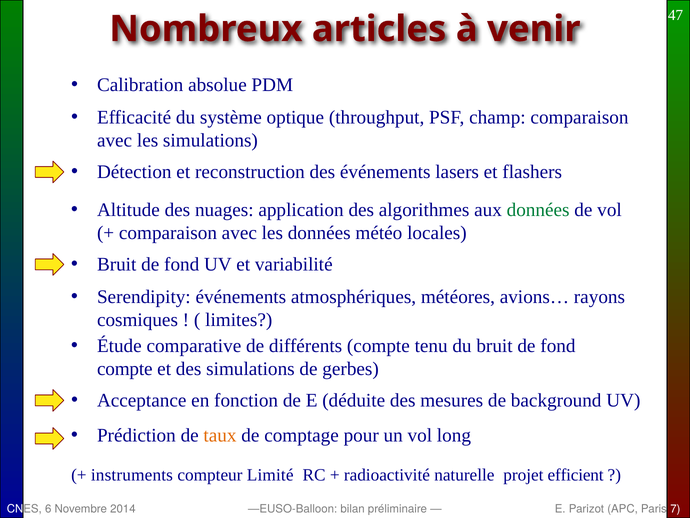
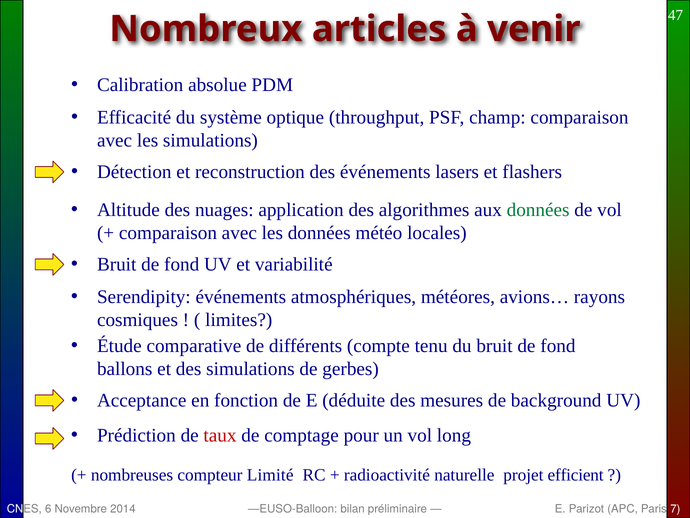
compte: compte -> ballons (125, 369)
taux colour: orange -> red (220, 435)
instruments: instruments -> nombreuses (132, 475)
